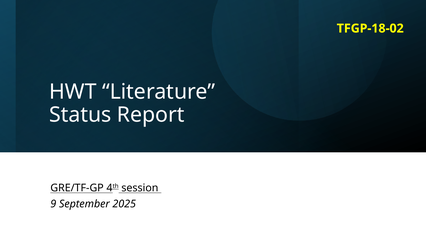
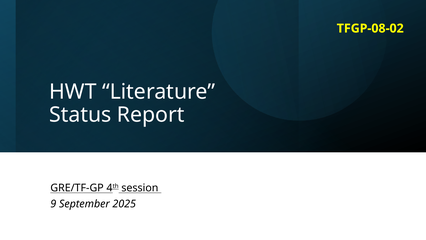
TFGP-18-02: TFGP-18-02 -> TFGP-08-02 (370, 28)
